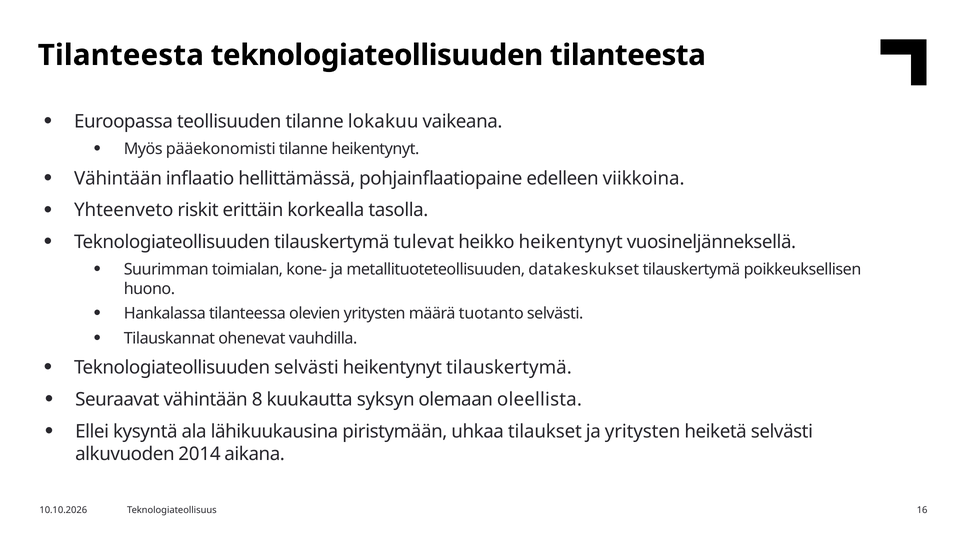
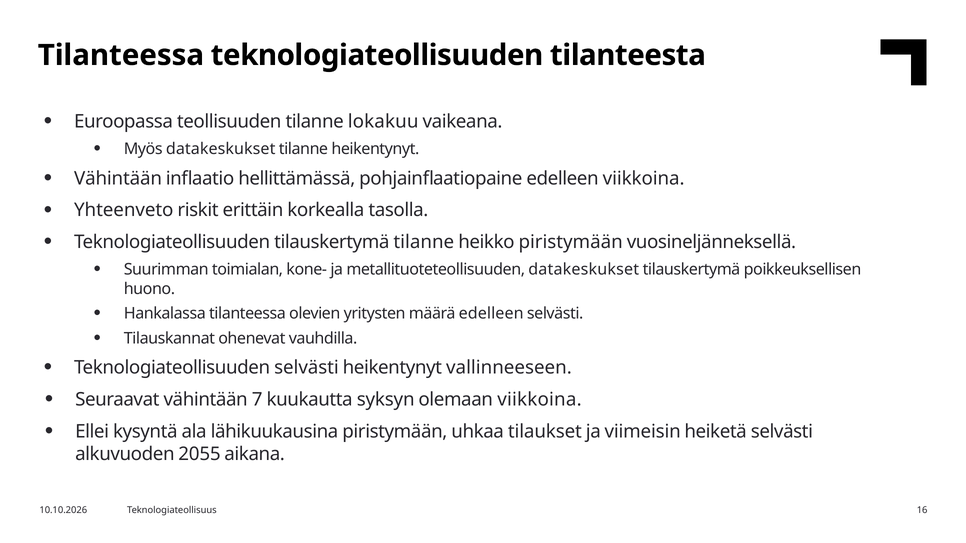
Tilanteesta: Tilanteesta -> Tilanteessa (121, 55)
Myös pääekonomisti: pääekonomisti -> datakeskukset (221, 149)
tilauskertymä tulevat: tulevat -> tilanne (424, 242)
heikko heikentynyt: heikentynyt -> piristymään (571, 242)
määrä tuotanto: tuotanto -> edelleen (491, 314)
heikentynyt tilauskertymä: tilauskertymä -> vallinneeseen (509, 368)
8: 8 -> 7 (257, 400)
olemaan oleellista: oleellista -> viikkoina (539, 400)
ja yritysten: yritysten -> viimeisin (643, 432)
2014: 2014 -> 2055 (200, 454)
